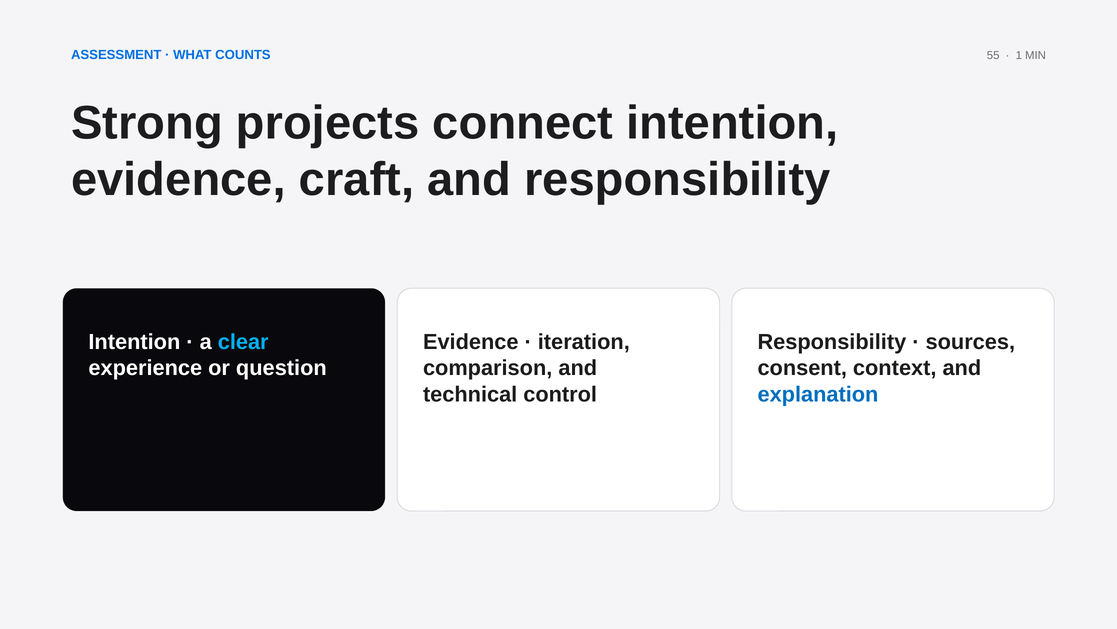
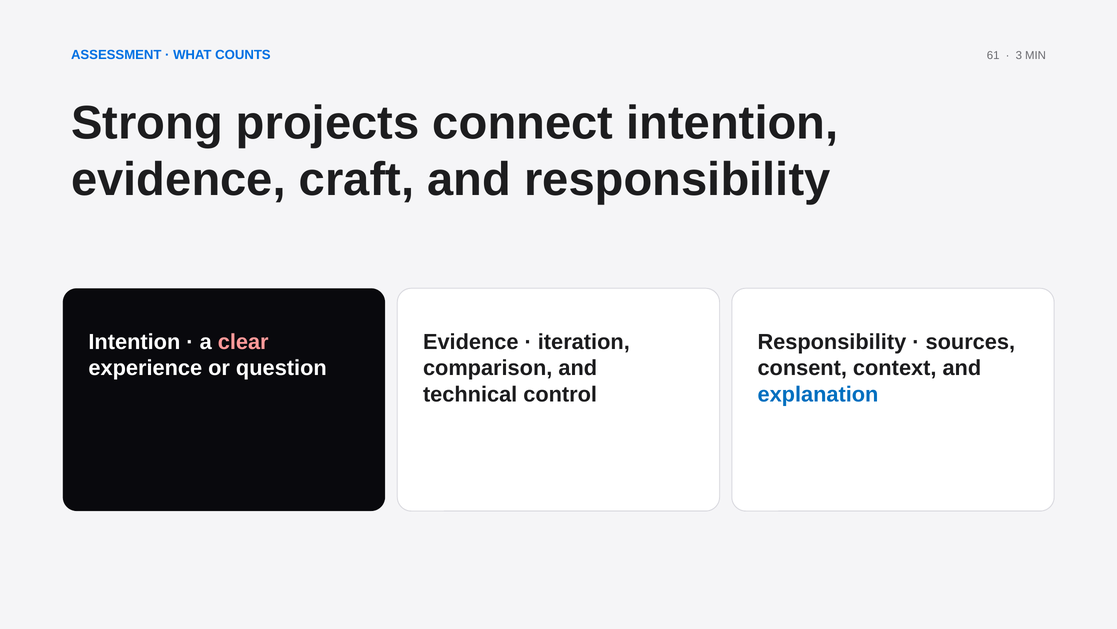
55: 55 -> 61 (993, 55)
1: 1 -> 3 (1019, 55)
clear colour: light blue -> pink (243, 342)
